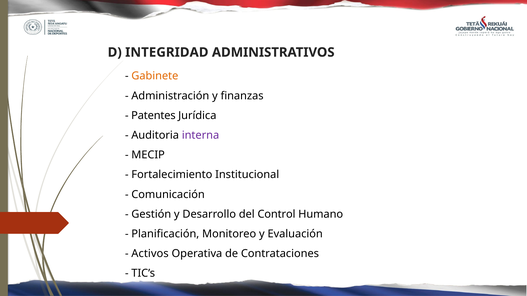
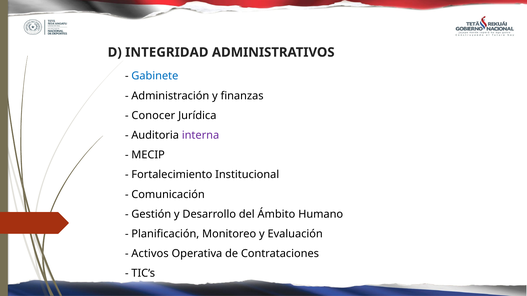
Gabinete colour: orange -> blue (155, 76)
Patentes: Patentes -> Conocer (153, 116)
Control: Control -> Ámbito (276, 214)
